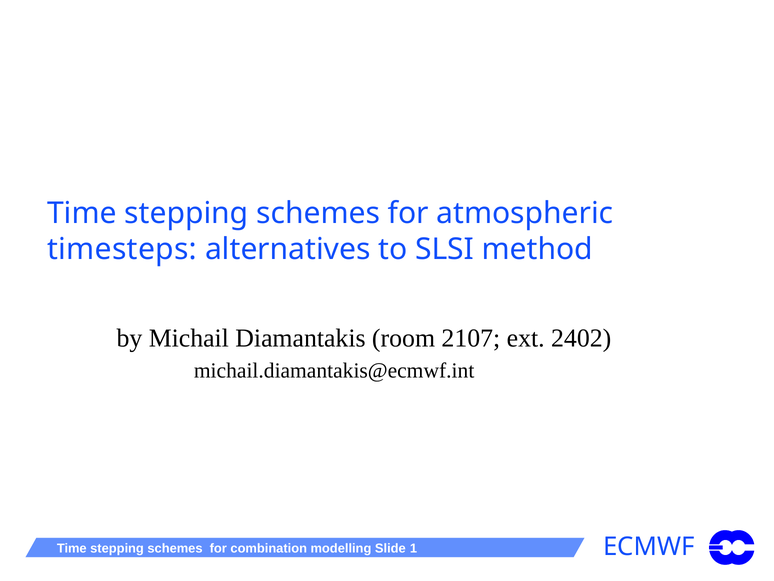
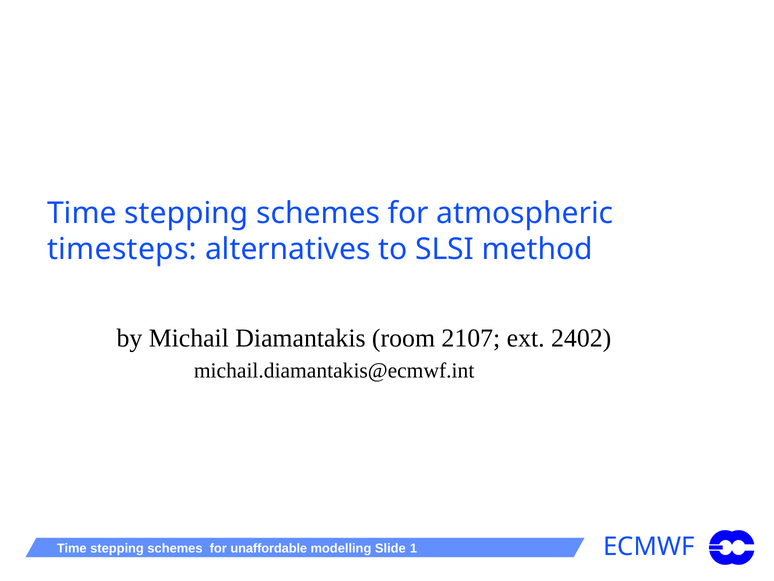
combination: combination -> unaffordable (269, 548)
